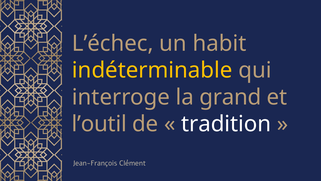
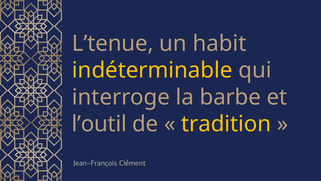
L’échec: L’échec -> L’tenue (113, 43)
grand: grand -> barbe (230, 97)
tradition colour: white -> yellow (226, 124)
